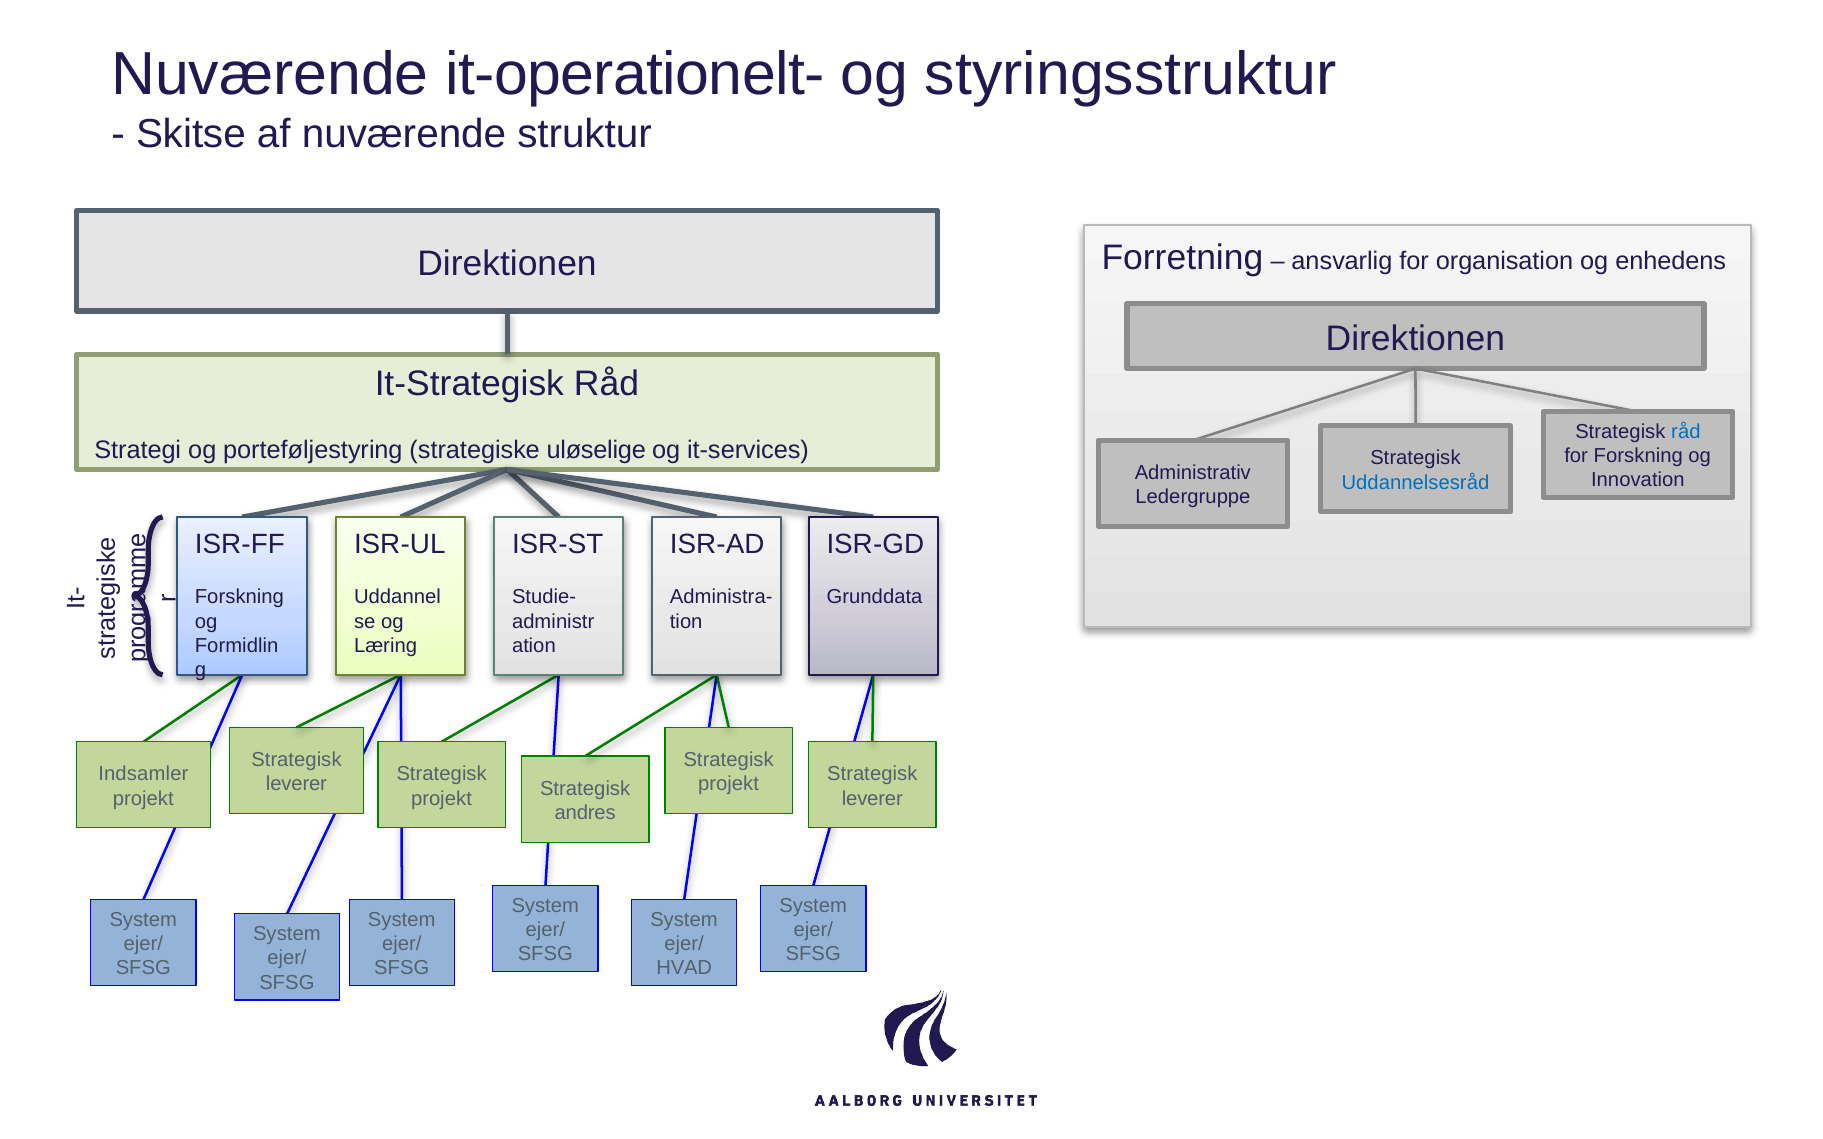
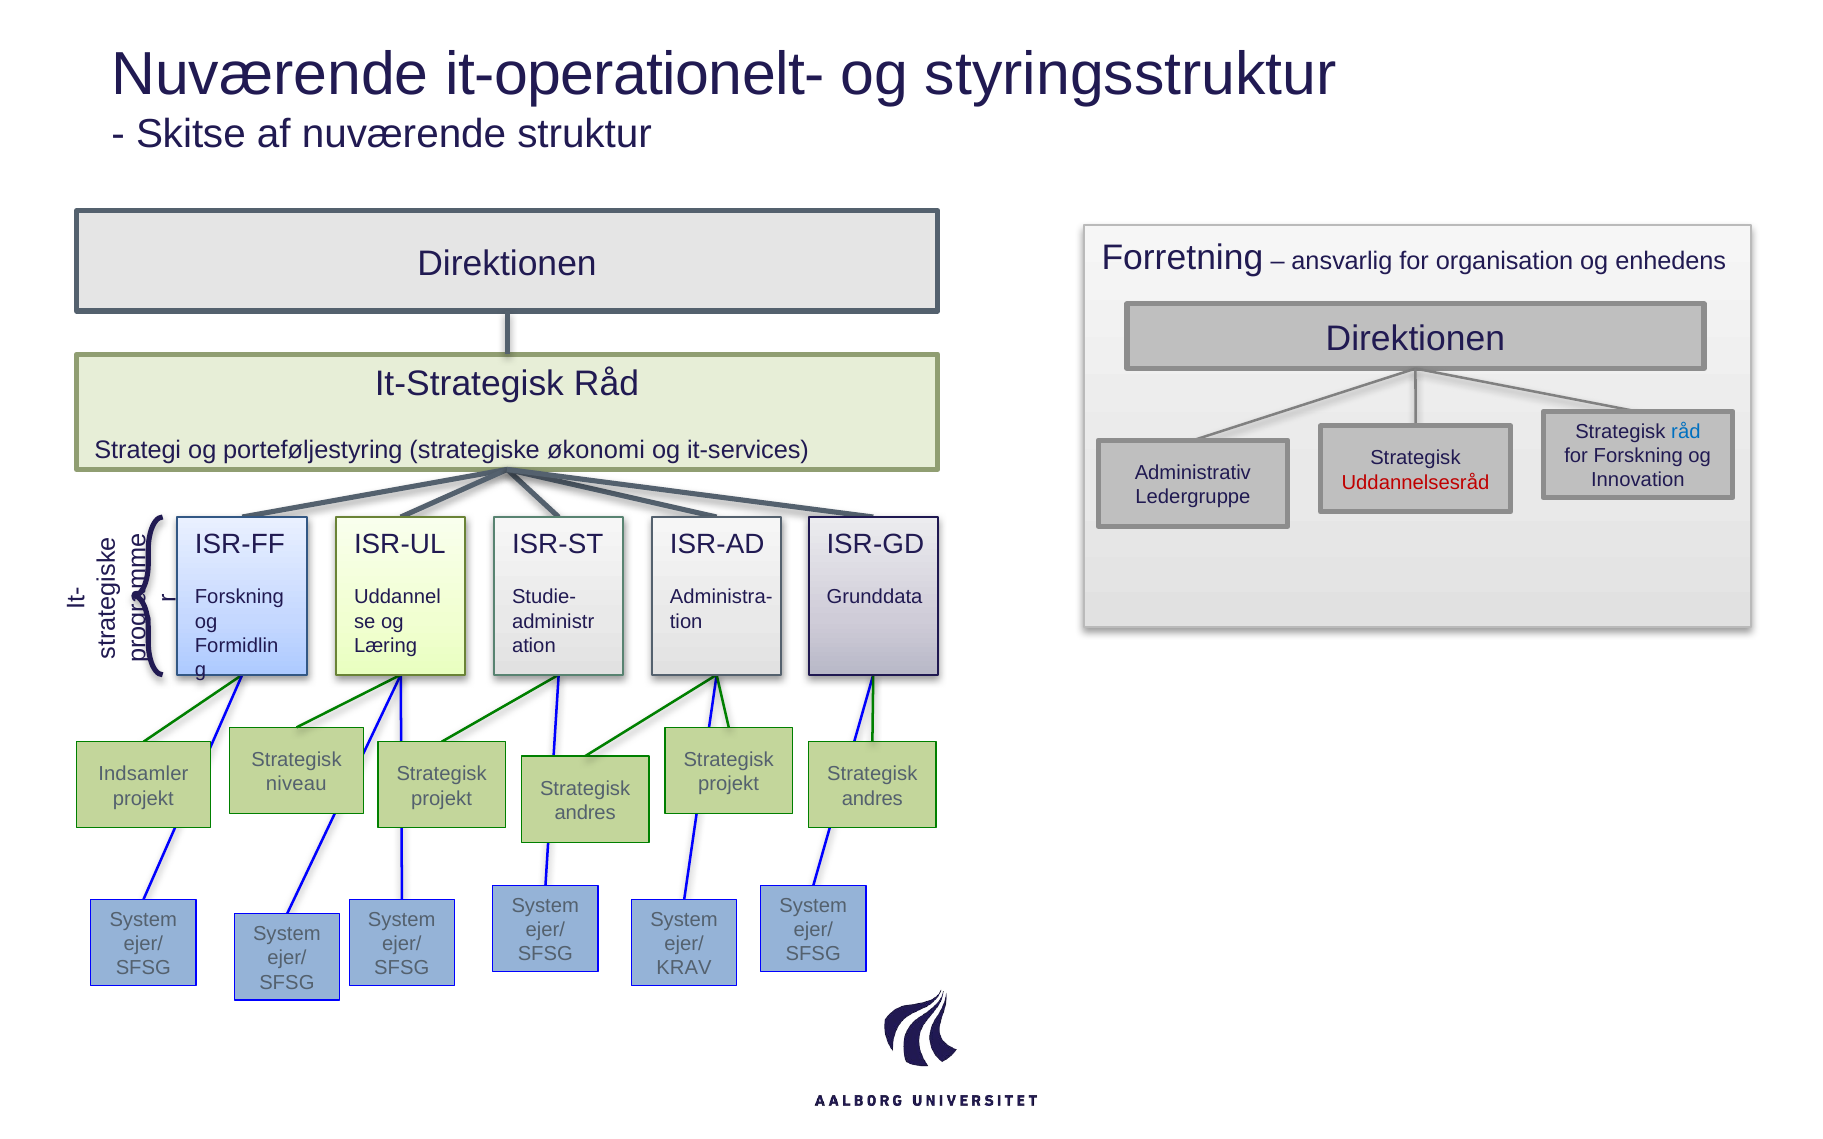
uløselige: uløselige -> økonomi (596, 450)
Uddannelsesråd colour: blue -> red (1415, 483)
leverer: leverer -> niveau (296, 784)
leverer: leverer -> andres (872, 799)
HVAD: HVAD -> KRAV (684, 968)
